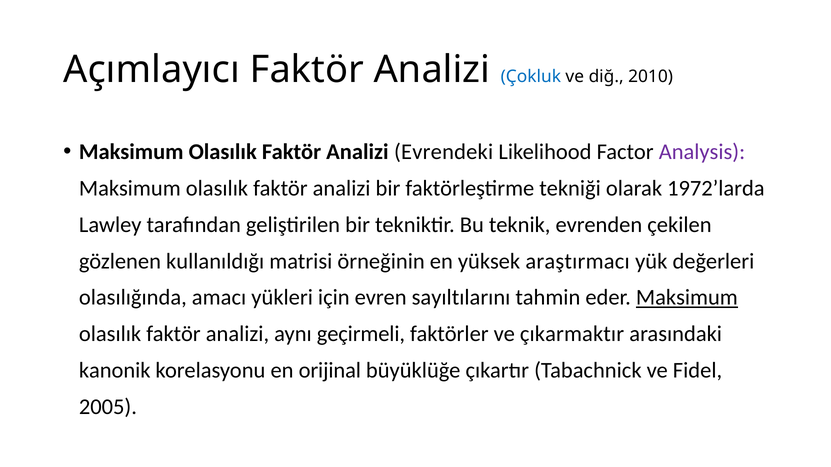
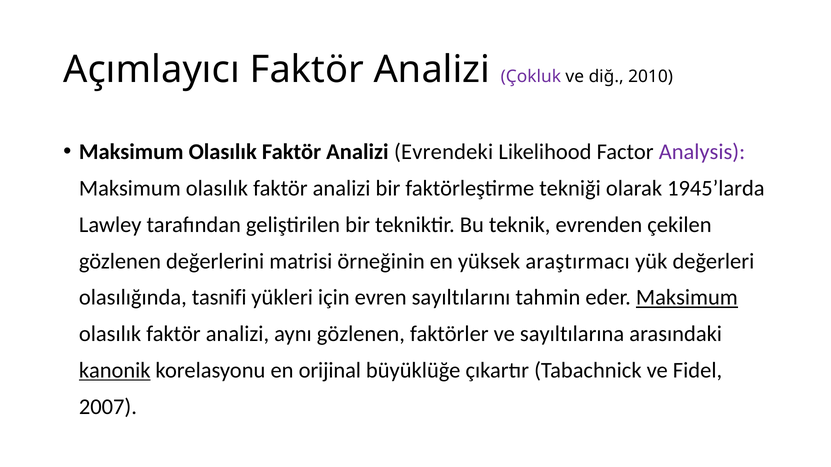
Çokluk colour: blue -> purple (531, 77)
1972’larda: 1972’larda -> 1945’larda (716, 189)
kullanıldığı: kullanıldığı -> değerlerini (215, 261)
amacı: amacı -> tasnifi (219, 298)
aynı geçirmeli: geçirmeli -> gözlenen (361, 334)
çıkarmaktır: çıkarmaktır -> sayıltılarına (572, 334)
kanonik underline: none -> present (115, 371)
2005: 2005 -> 2007 (108, 407)
